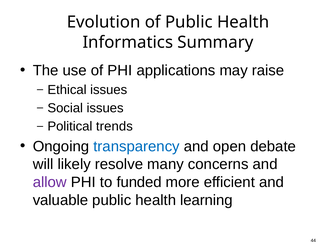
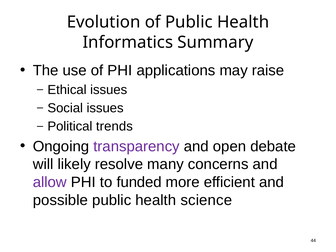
transparency colour: blue -> purple (137, 146)
valuable: valuable -> possible (60, 200)
learning: learning -> science (206, 200)
